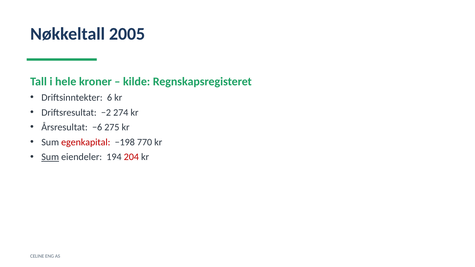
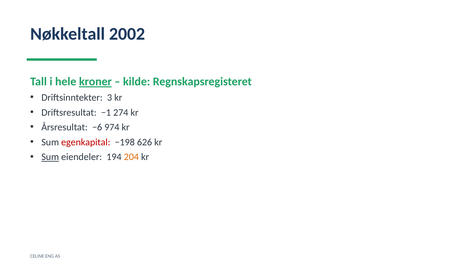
2005: 2005 -> 2002 (127, 34)
kroner underline: none -> present (95, 82)
6: 6 -> 3 (110, 98)
−2: −2 -> −1 (106, 113)
275: 275 -> 974 (112, 127)
770: 770 -> 626 (145, 142)
204 colour: red -> orange (131, 157)
